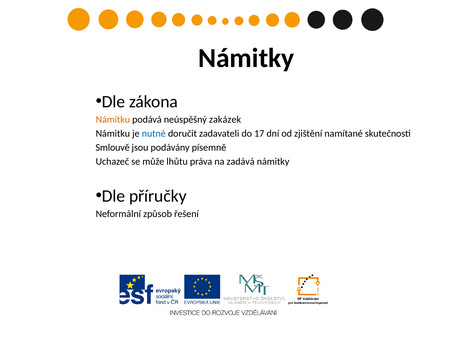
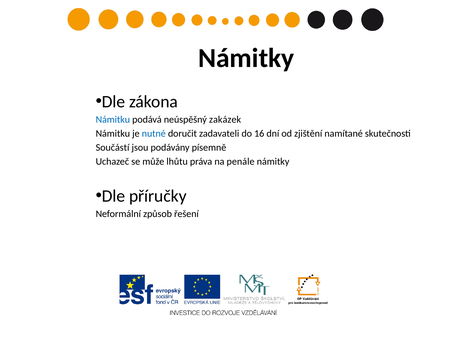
Námitku colour: orange -> blue (113, 120)
17: 17 -> 16 (259, 134)
Smlouvě: Smlouvě -> Součástí (113, 148)
zadává: zadává -> penále (241, 161)
